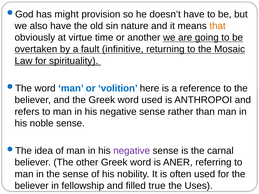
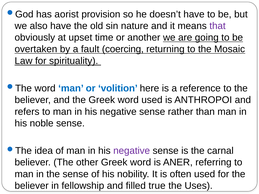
might: might -> aorist (67, 14)
that colour: orange -> purple (218, 26)
virtue: virtue -> upset (80, 38)
infinitive: infinitive -> coercing (123, 49)
